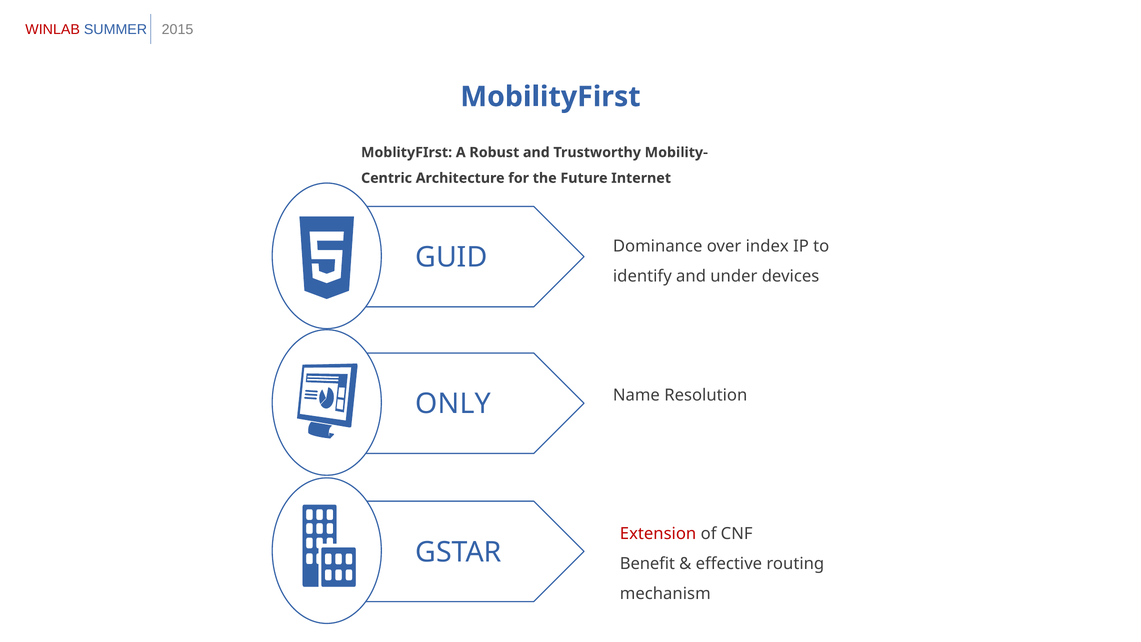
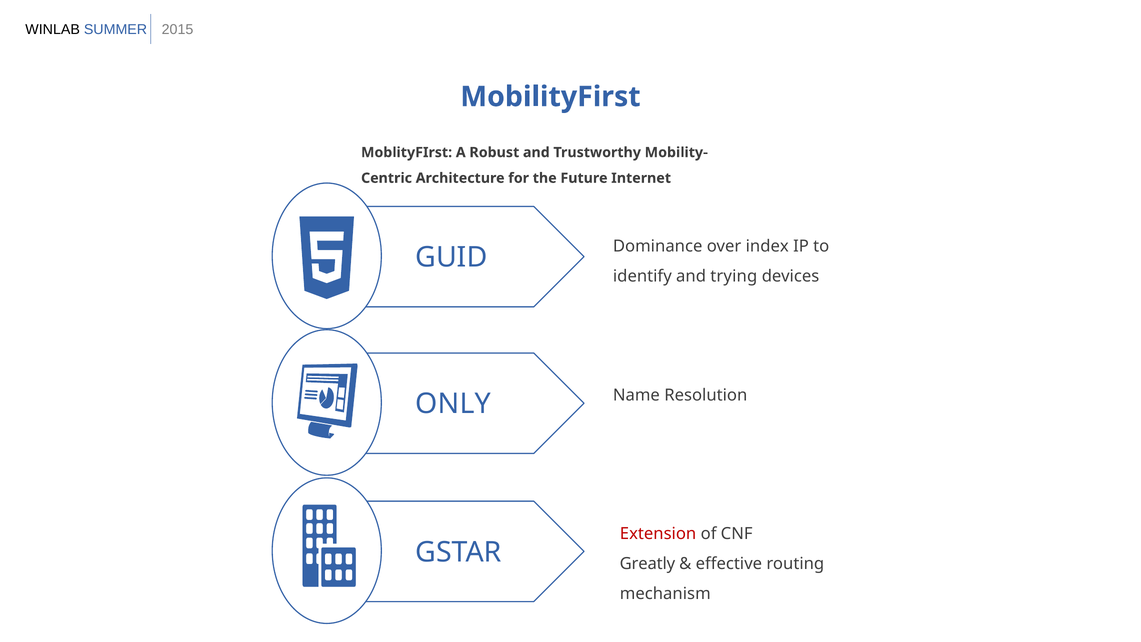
WINLAB colour: red -> black (53, 30)
under: under -> trying (734, 276)
Benefit: Benefit -> Greatly (647, 564)
